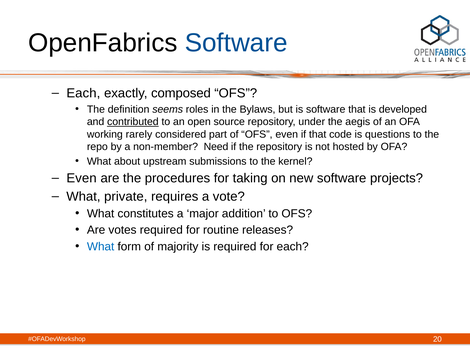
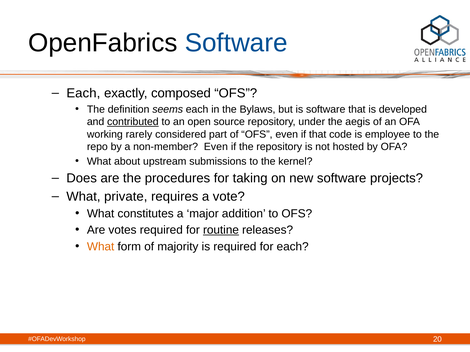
seems roles: roles -> each (197, 109)
questions: questions -> employee (388, 134)
non-member Need: Need -> Even (216, 147)
Even: Even -> Does (82, 178)
routine underline: none -> present (221, 230)
What colour: blue -> orange (101, 247)
